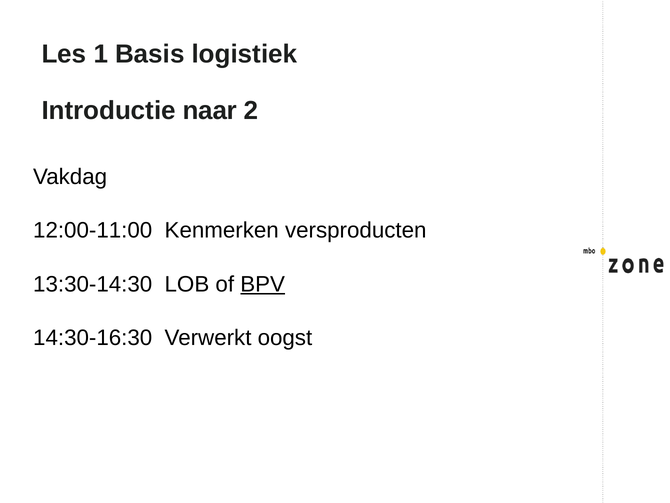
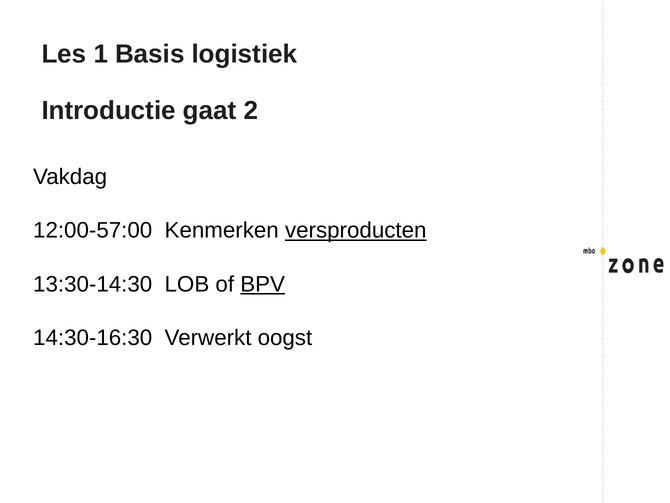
naar: naar -> gaat (210, 110)
12:00-11:00: 12:00-11:00 -> 12:00-57:00 (93, 230)
versproducten underline: none -> present (356, 230)
